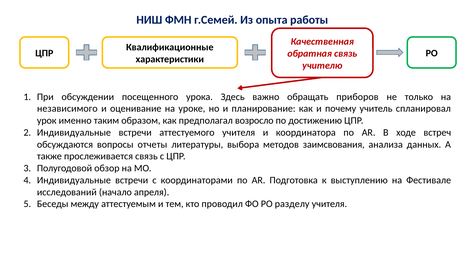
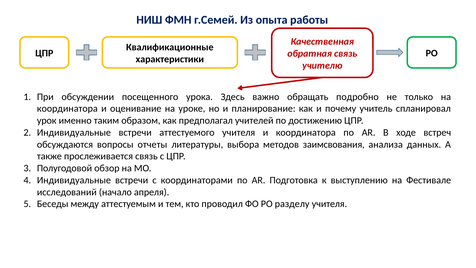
приборов: приборов -> подробно (357, 97)
независимого: независимого -> координатора (67, 109)
возросло: возросло -> учителей (254, 120)
